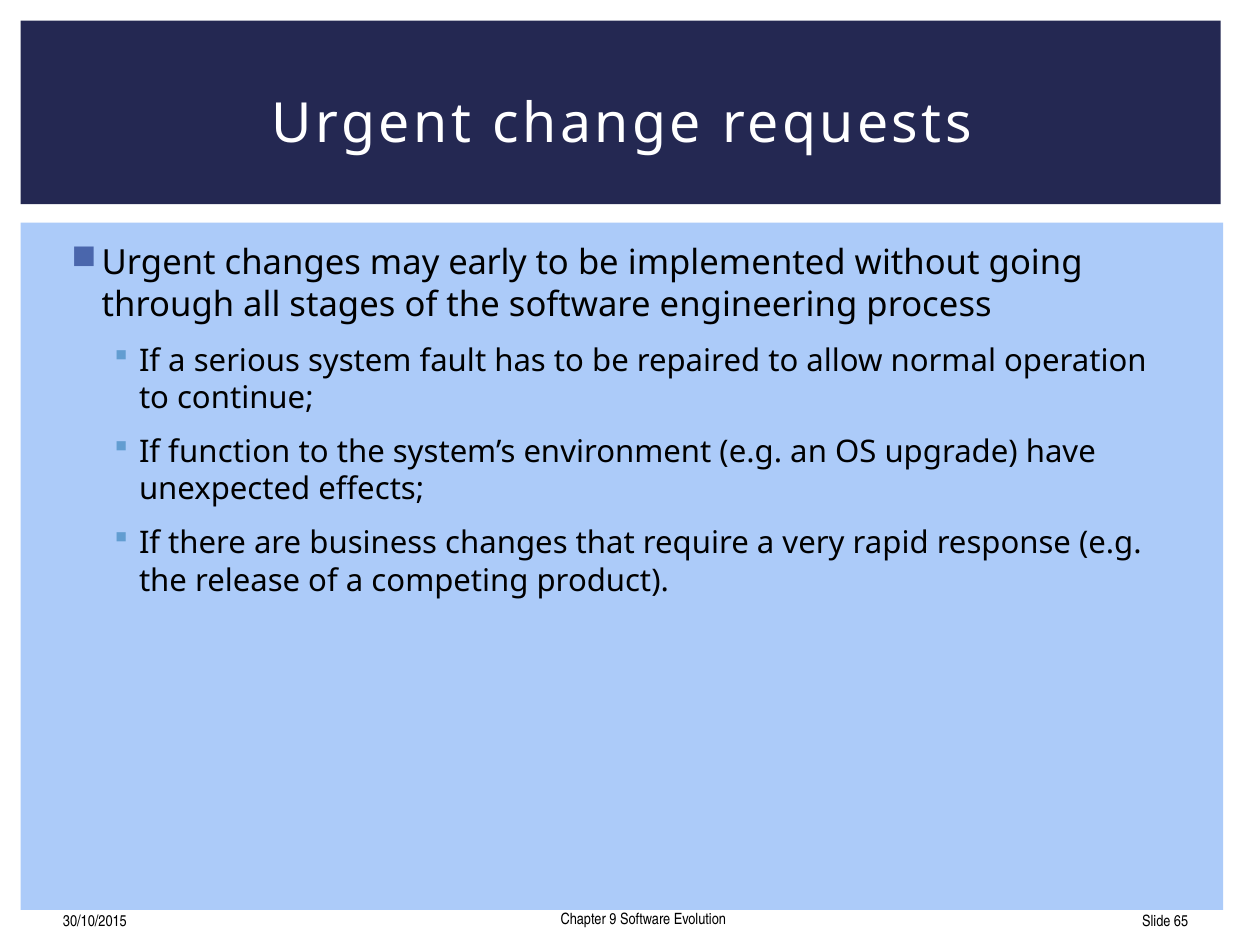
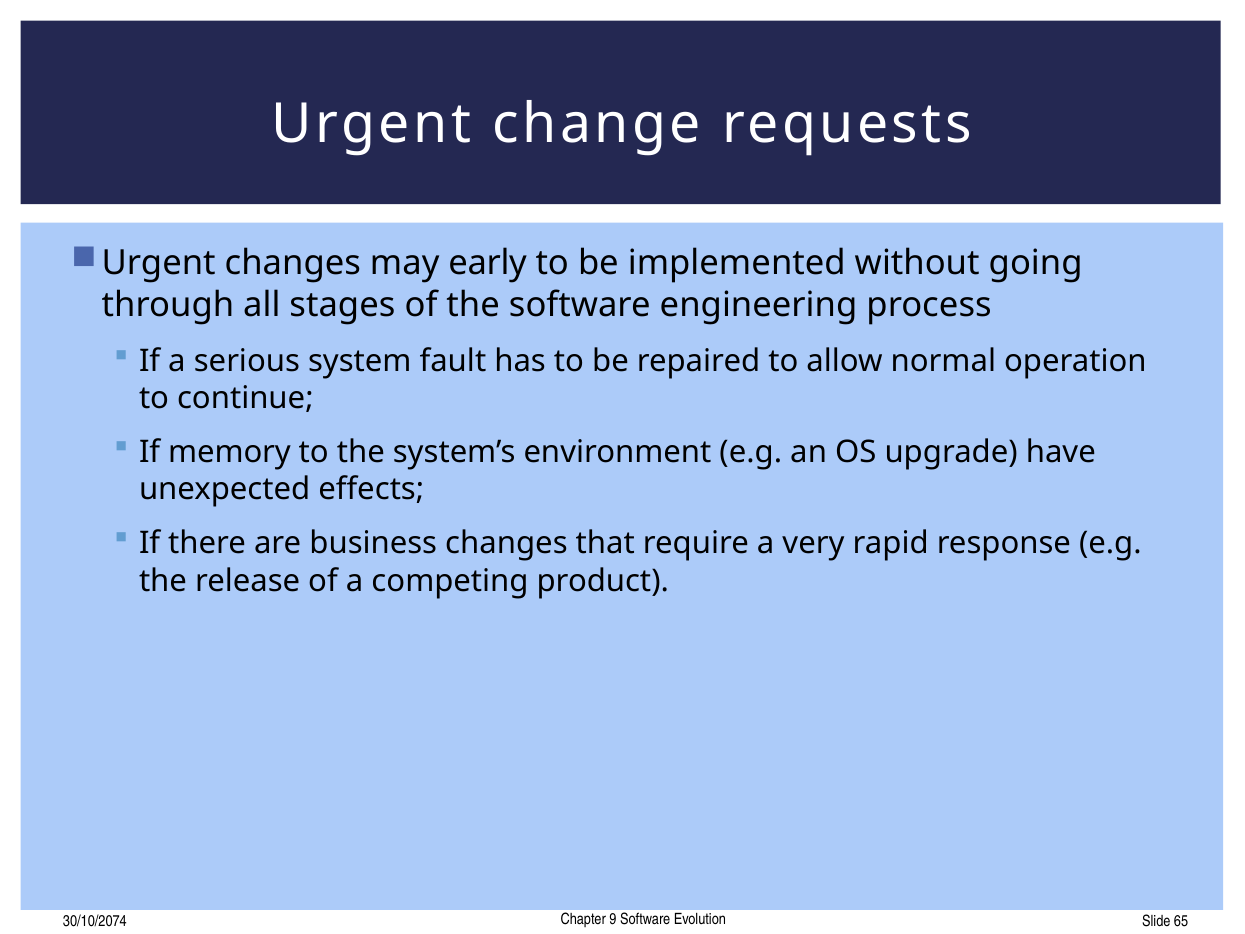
function: function -> memory (229, 452)
30/10/2015: 30/10/2015 -> 30/10/2074 (95, 921)
